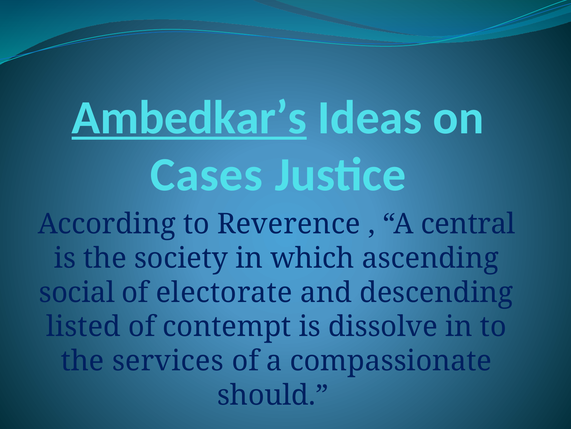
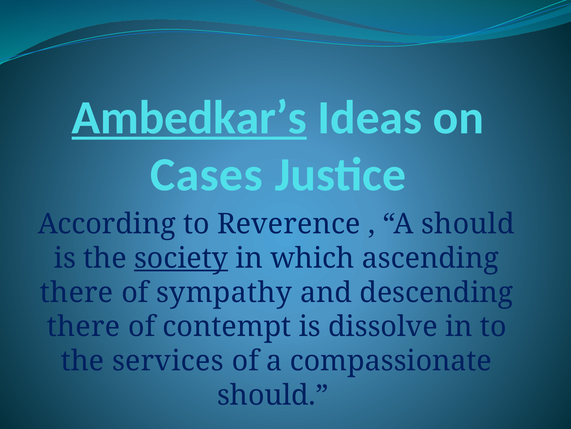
A central: central -> should (468, 224)
society underline: none -> present (181, 258)
social: social -> there (77, 292)
electorate: electorate -> sympathy (224, 292)
listed: listed -> there (83, 326)
